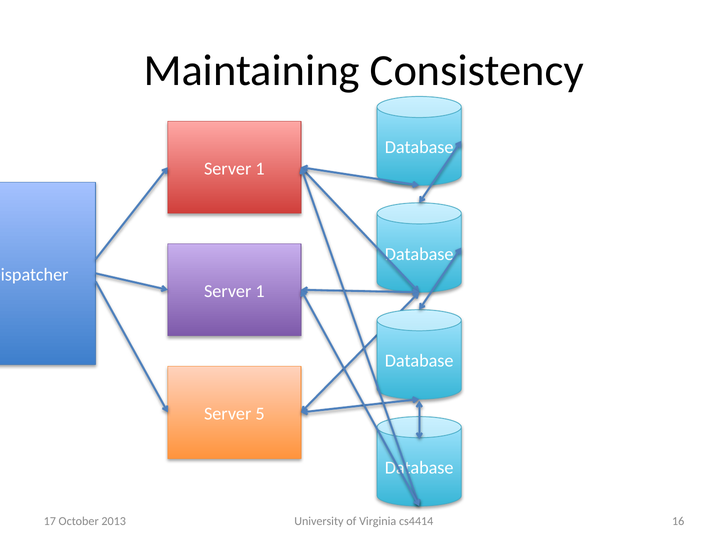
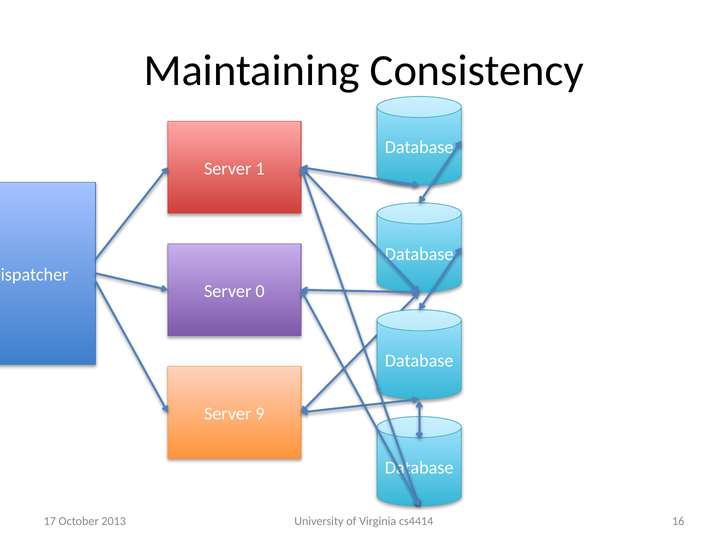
1: 1 -> 0 (260, 291)
5: 5 -> 9 (260, 414)
